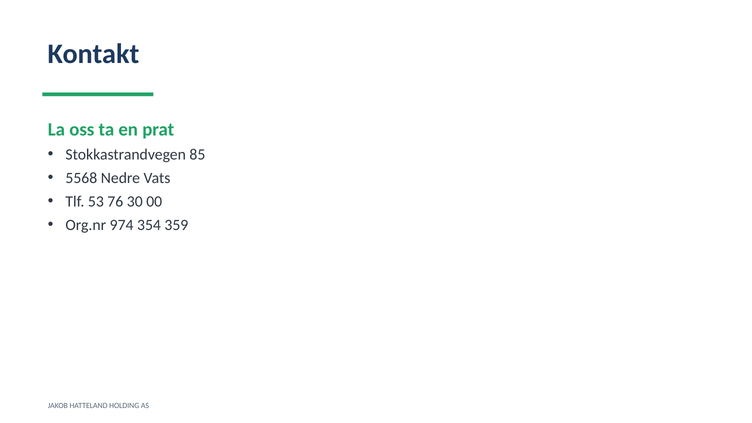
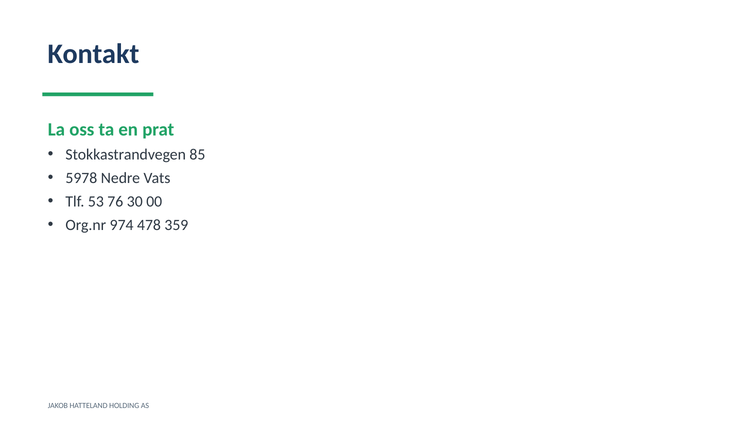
5568: 5568 -> 5978 (81, 178)
354: 354 -> 478 (149, 225)
